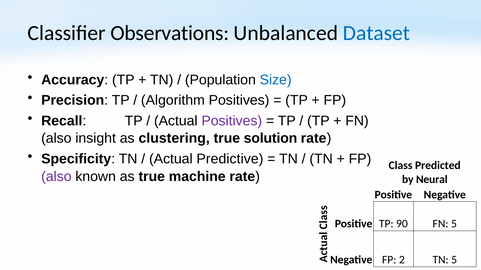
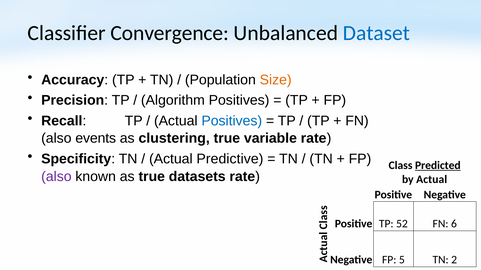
Observations: Observations -> Convergence (170, 33)
Size colour: blue -> orange (276, 80)
Positives colour: purple -> blue (232, 121)
insight: insight -> events (96, 139)
solution: solution -> variable (270, 139)
Predicted underline: none -> present (438, 166)
machine: machine -> datasets (197, 177)
by Neural: Neural -> Actual (432, 180)
90: 90 -> 52 (402, 224)
FN 5: 5 -> 6 (454, 224)
2: 2 -> 5 (402, 260)
TN 5: 5 -> 2 (454, 260)
